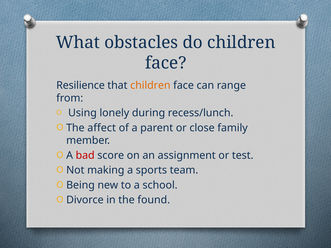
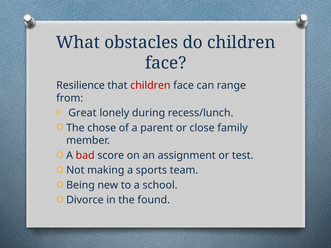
children colour: orange -> red (150, 85)
Using: Using -> Great (82, 113)
affect: affect -> chose (102, 128)
